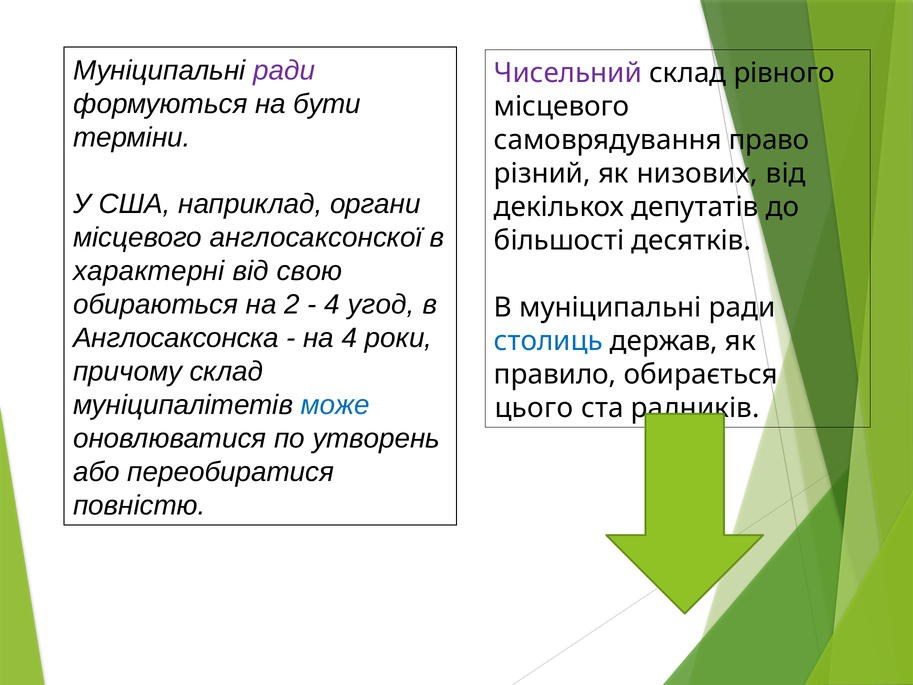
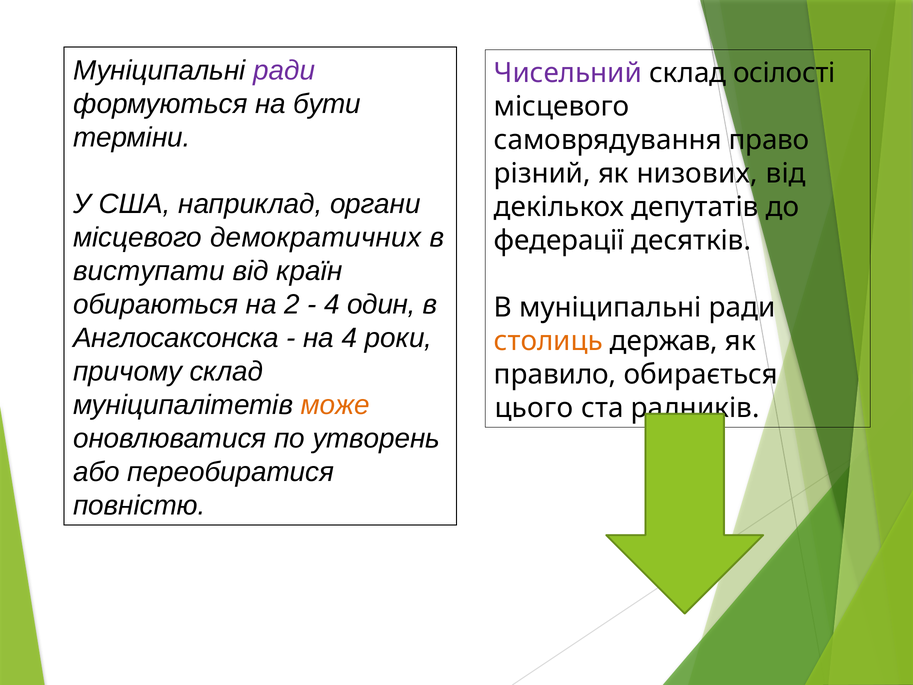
рівного: рівного -> осілості (784, 73)
англосаксонскої: англосаксонскої -> демократичних (316, 238)
більшості: більшості -> федерації (559, 240)
характерні: характерні -> виступати (149, 271)
свою: свою -> країн (309, 271)
угод: угод -> один (381, 305)
столиць colour: blue -> orange (548, 341)
може colour: blue -> orange (335, 405)
